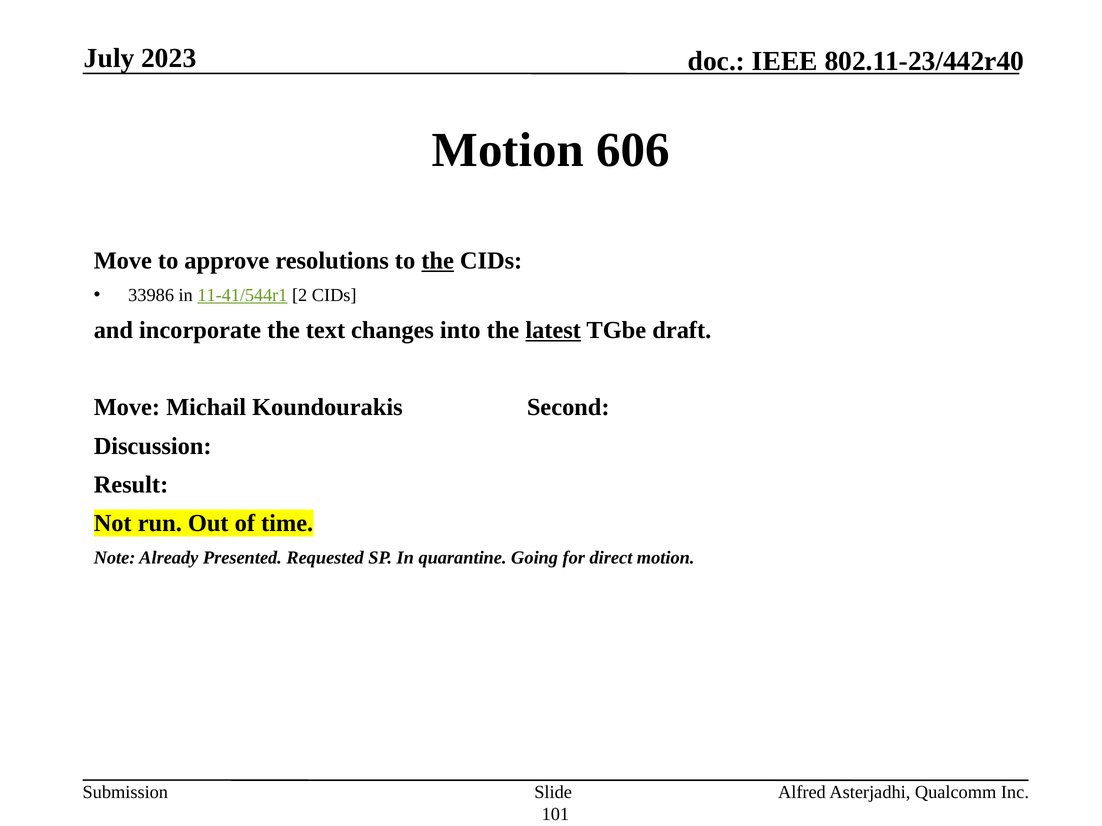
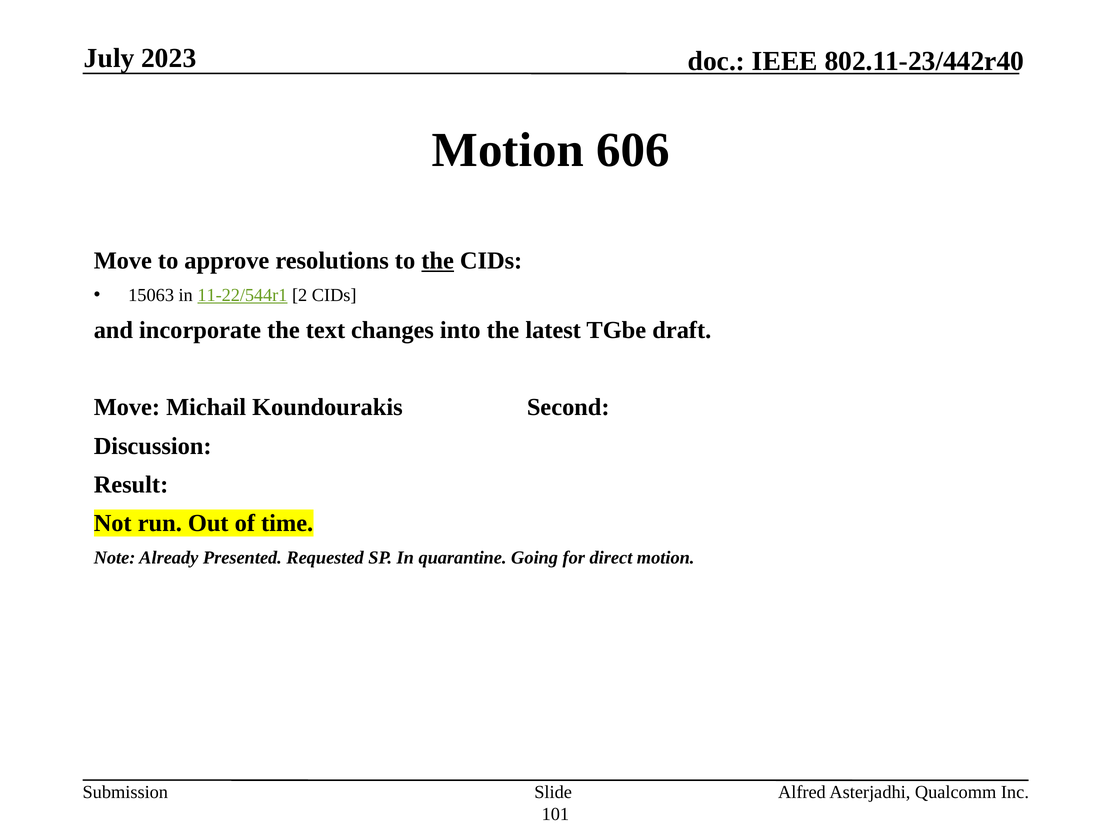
33986: 33986 -> 15063 (151, 295)
11-41/544r1: 11-41/544r1 -> 11-22/544r1 (242, 295)
latest underline: present -> none (553, 331)
